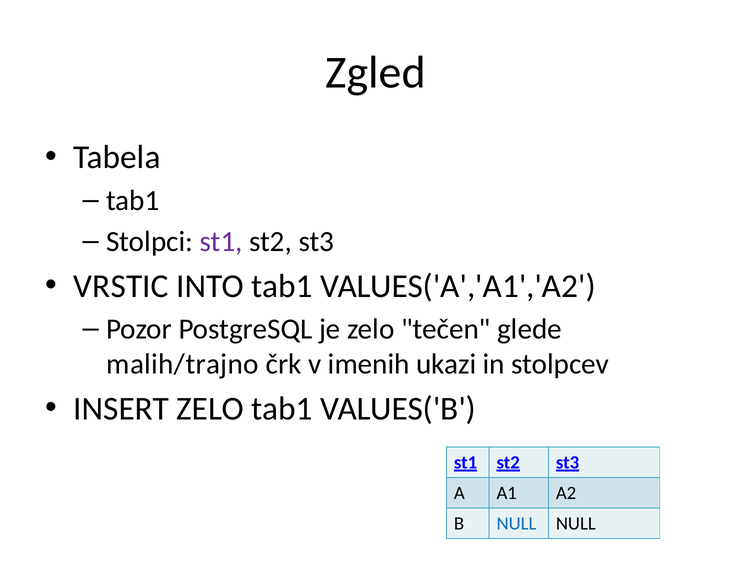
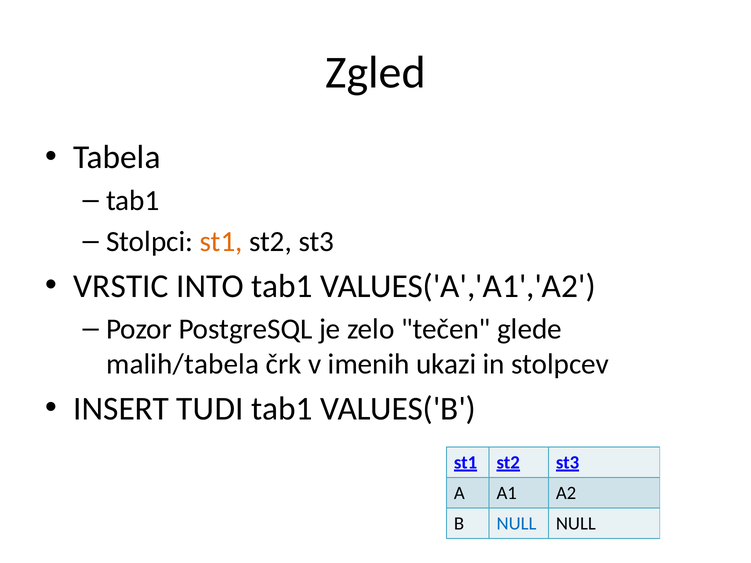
st1 colour: purple -> orange (221, 242)
malih/trajno: malih/trajno -> malih/tabela (183, 364)
INSERT ZELO: ZELO -> TUDI (210, 409)
